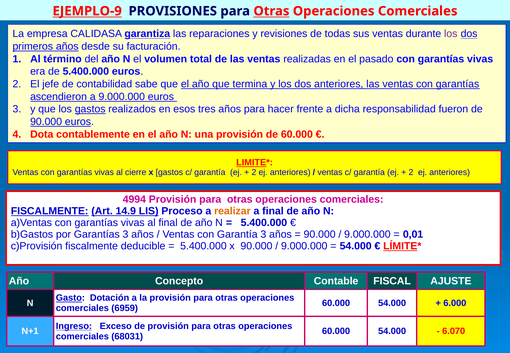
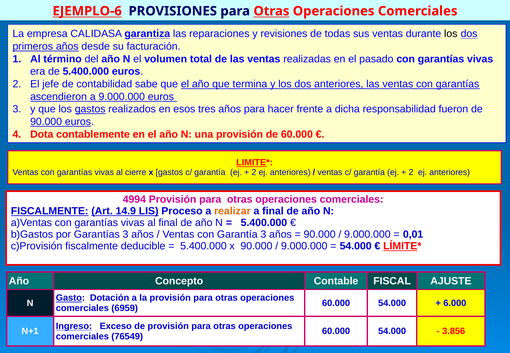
EJEMPLO-9: EJEMPLO-9 -> EJEMPLO-6 (87, 11)
los colour: purple -> black (451, 34)
6.070: 6.070 -> 3.856 (454, 331)
68031: 68031 -> 76549 (127, 336)
